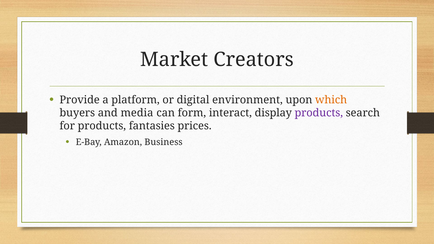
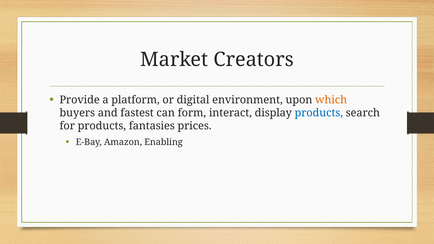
media: media -> fastest (137, 113)
products colour: purple -> blue (319, 113)
Business: Business -> Enabling (164, 142)
